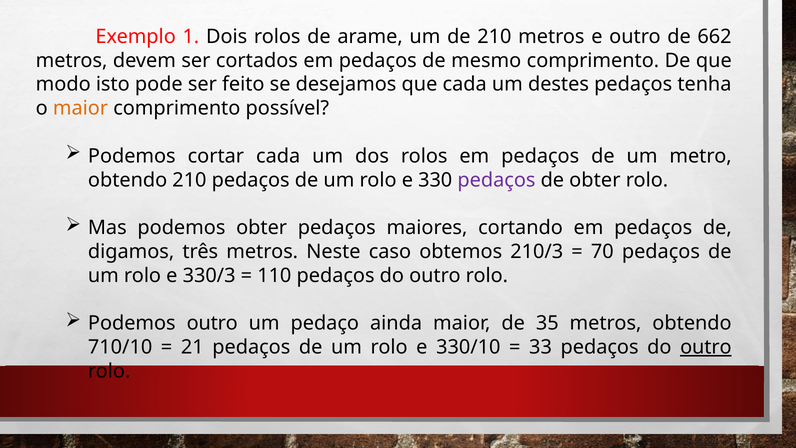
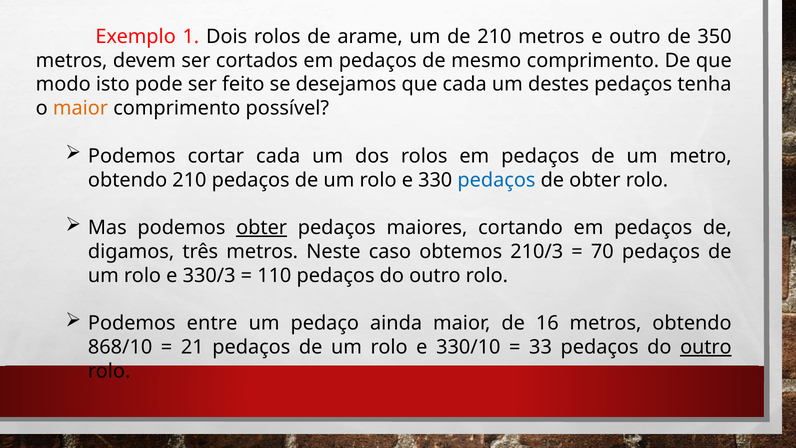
662: 662 -> 350 (715, 37)
pedaços colour: purple -> blue (496, 180)
obter underline: none -> present (262, 228)
Podemos outro: outro -> entre (212, 323)
35: 35 -> 16 (547, 323)
710/10: 710/10 -> 868/10 (120, 347)
